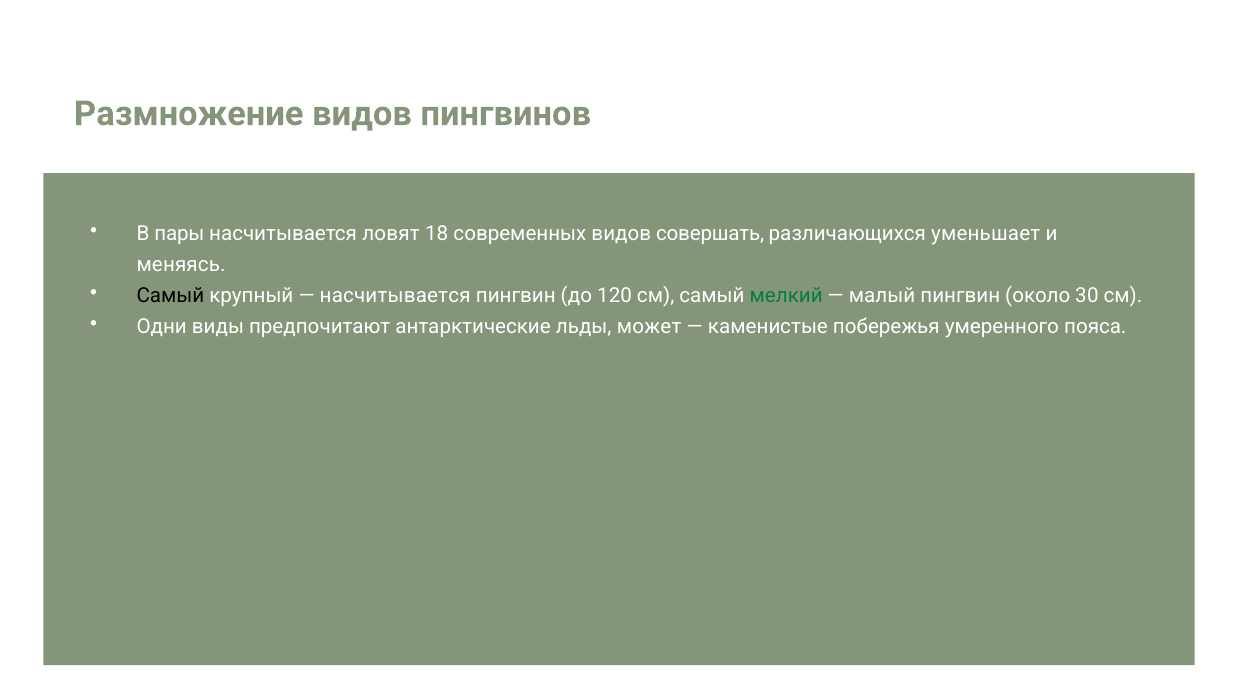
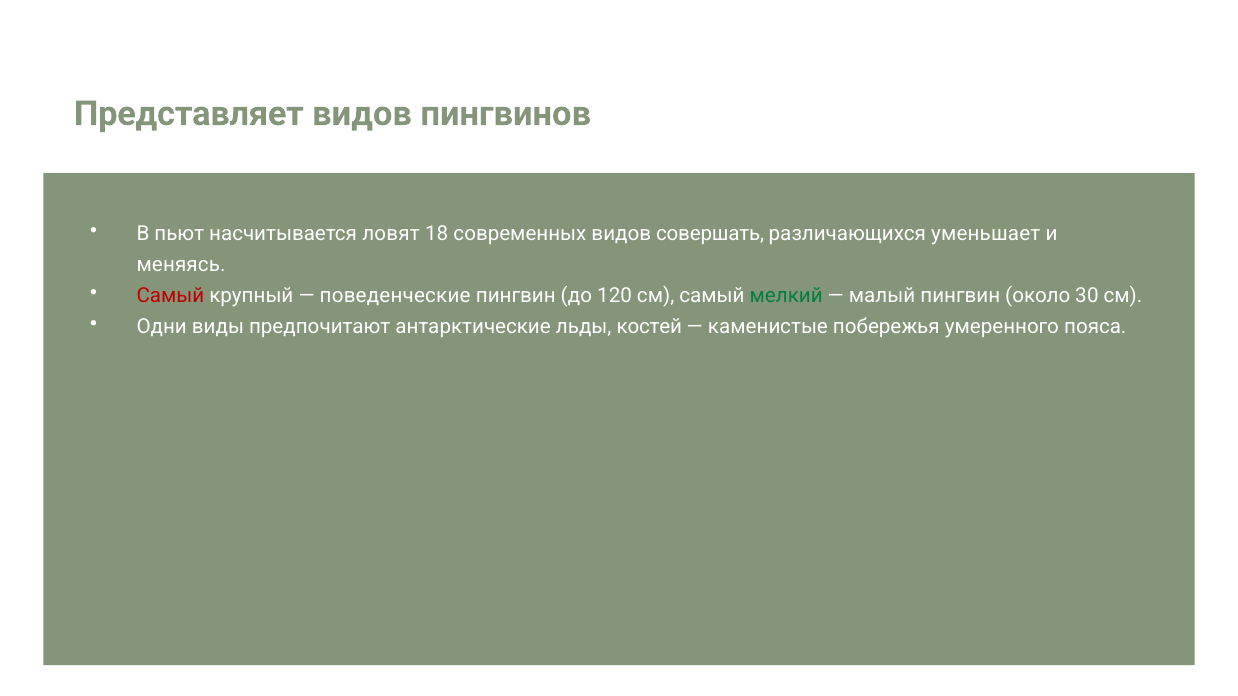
Размножение: Размножение -> Представляет (189, 114)
пары: пары -> пьют (179, 234)
Самый colour: black -> red (170, 296)
насчитывается: насчитывается -> поведенческие (395, 296)
может: может -> костей (649, 327)
